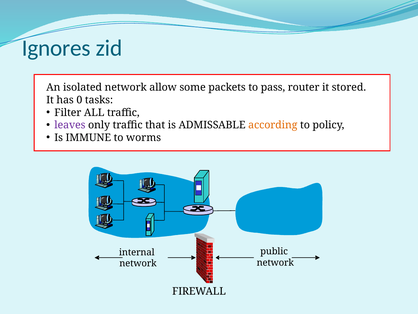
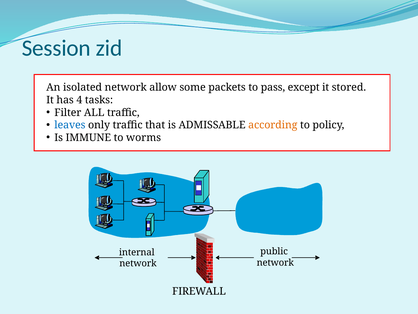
Ignores: Ignores -> Session (56, 48)
router: router -> except (304, 87)
0: 0 -> 4 (79, 100)
leaves colour: purple -> blue (70, 125)
